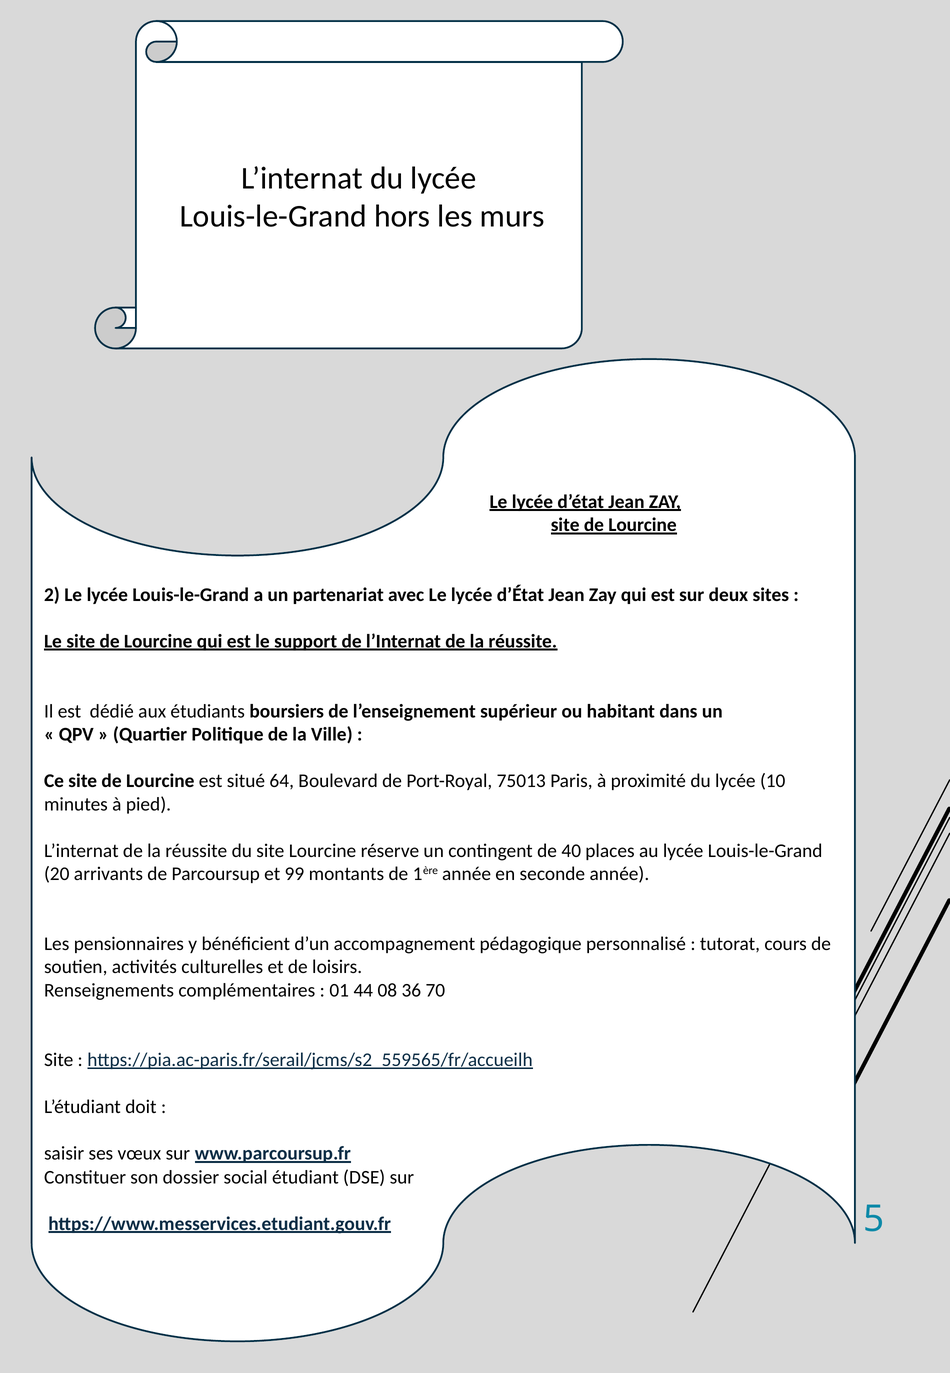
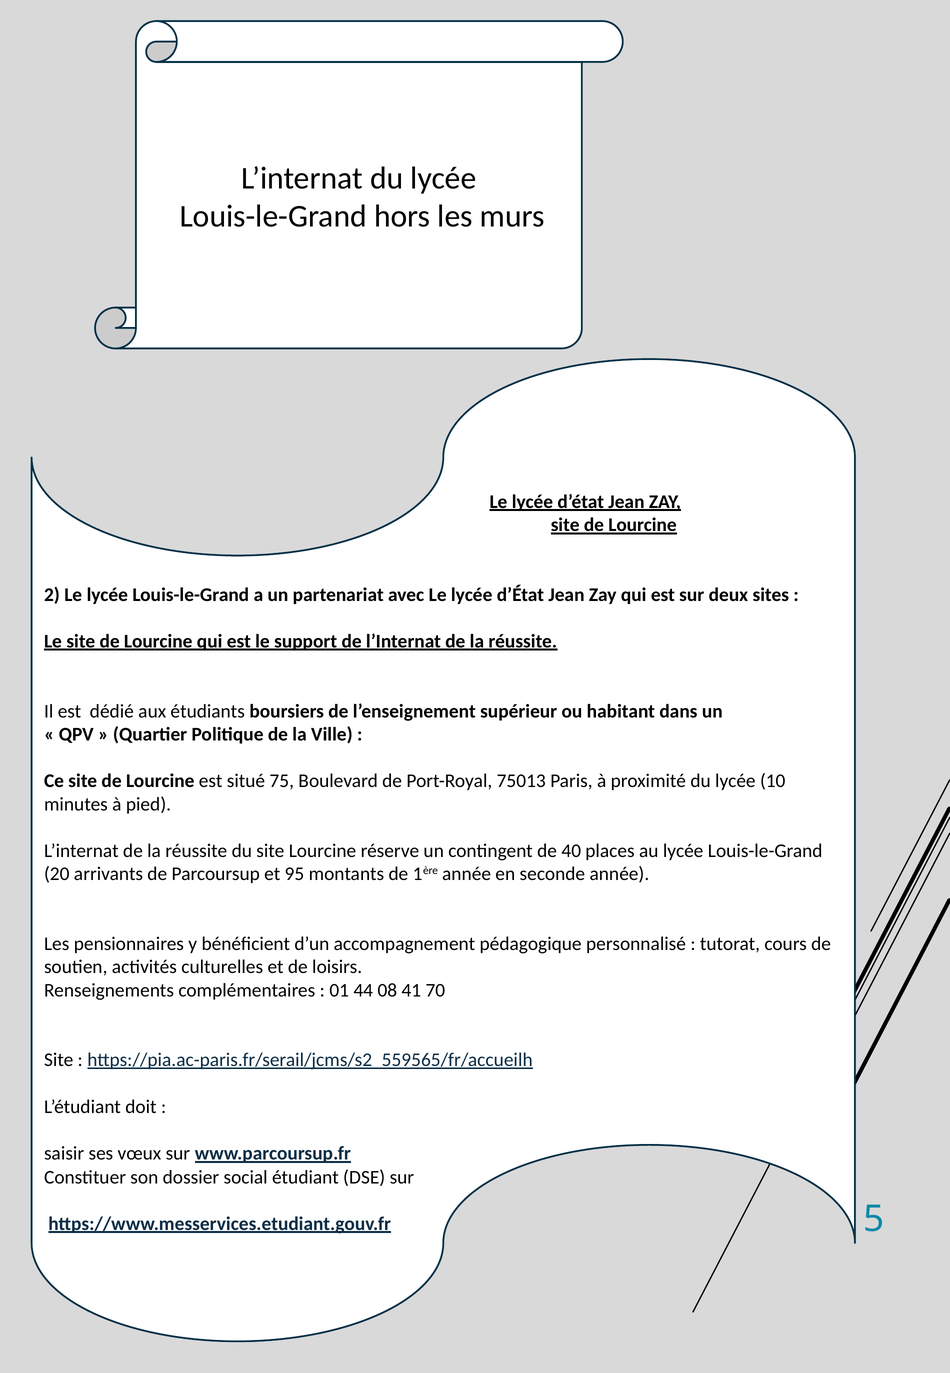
64: 64 -> 75 (282, 780)
99: 99 -> 95 (294, 873)
36: 36 -> 41 (411, 990)
